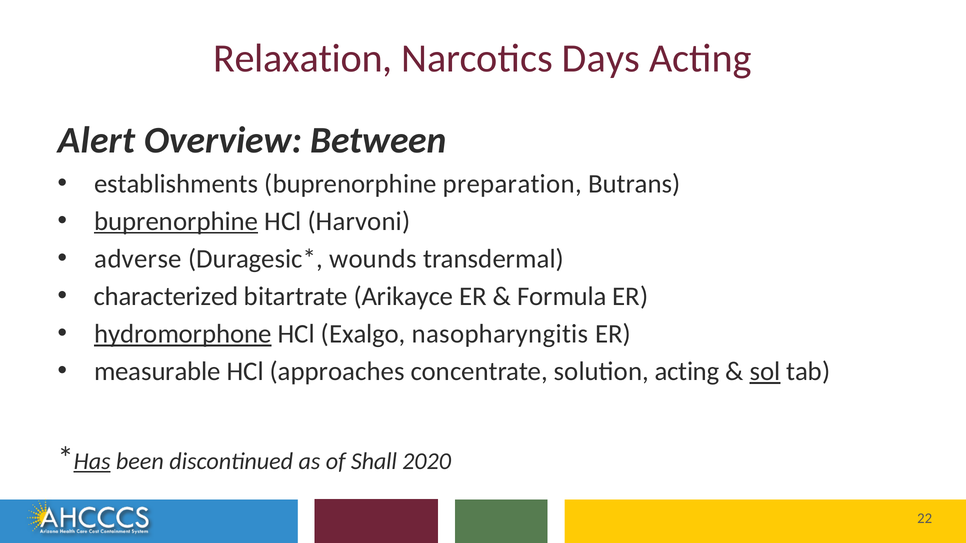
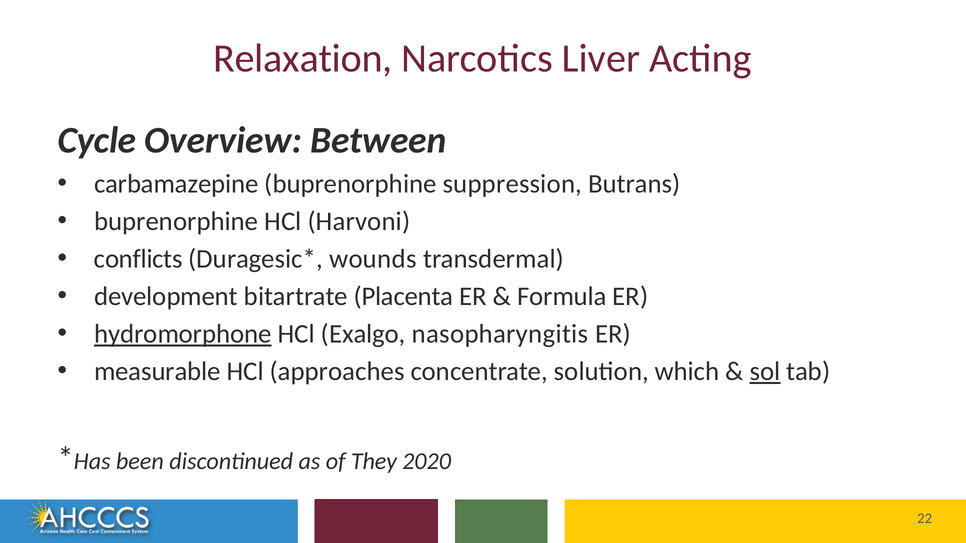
Days: Days -> Liver (601, 58)
Alert: Alert -> Cycle (97, 141)
establishments: establishments -> carbamazepine (176, 184)
preparation: preparation -> suppression (512, 184)
buprenorphine underline: present -> none (176, 221)
adverse: adverse -> conflicts (138, 259)
characterized: characterized -> development (166, 297)
Arikayce: Arikayce -> Placenta (403, 297)
solution acting: acting -> which (687, 372)
Has underline: present -> none (92, 462)
Shall: Shall -> They (374, 462)
